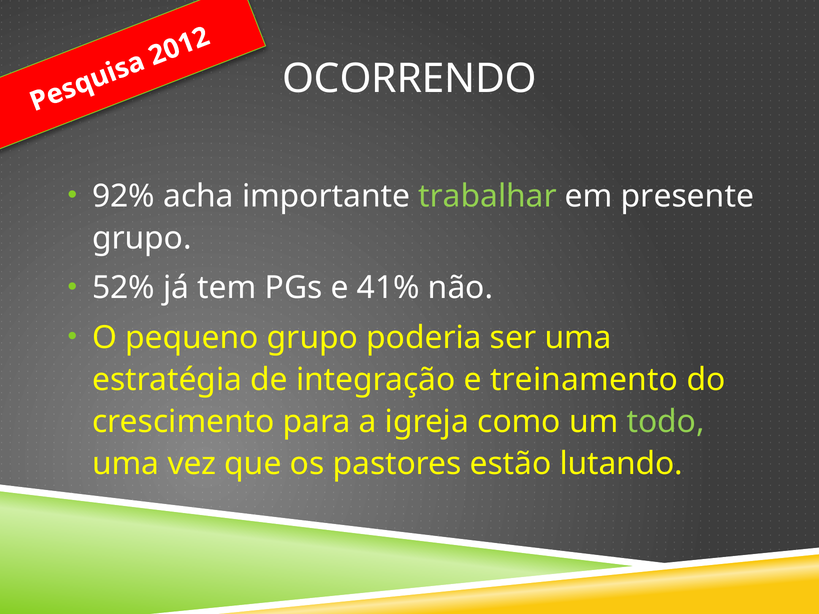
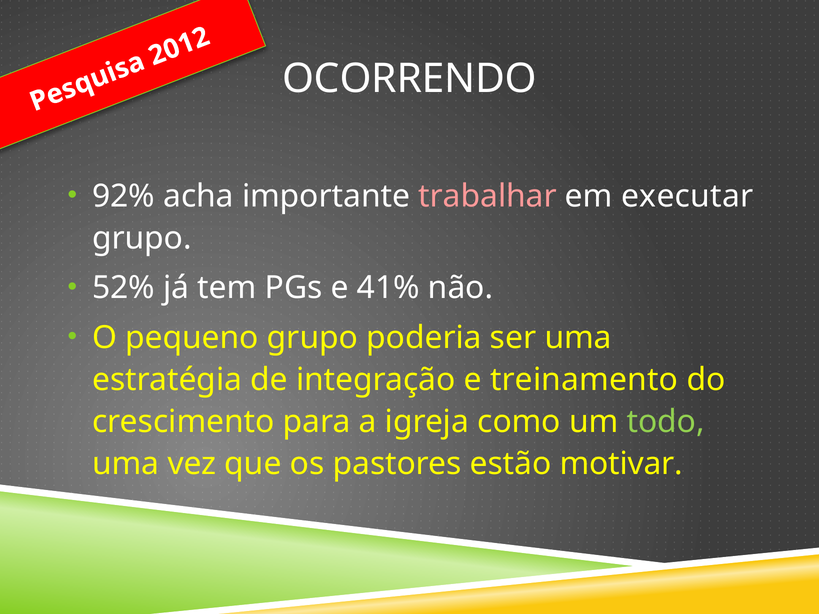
trabalhar colour: light green -> pink (488, 196)
presente: presente -> executar (687, 196)
lutando: lutando -> motivar (621, 464)
